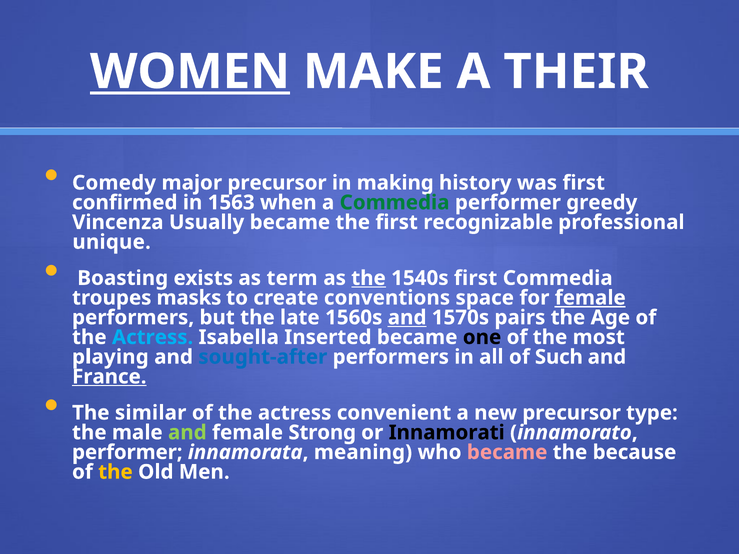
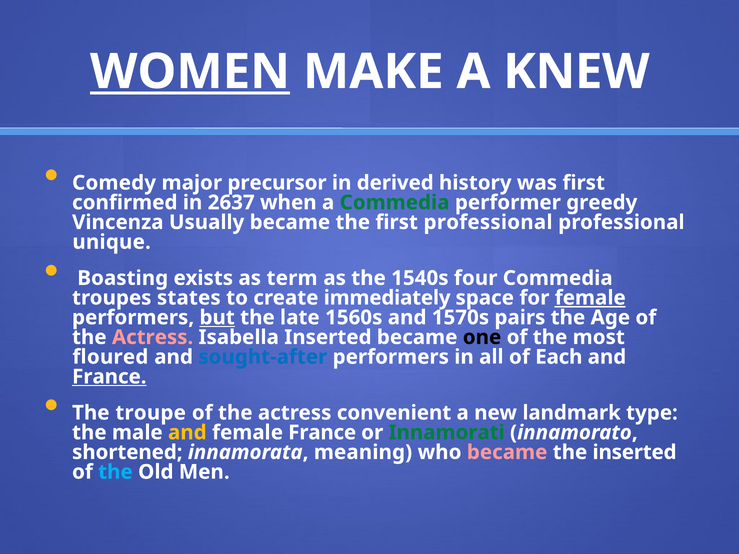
THEIR: THEIR -> KNEW (576, 72)
making: making -> derived (395, 183)
1563: 1563 -> 2637 (231, 203)
first recognizable: recognizable -> professional (488, 222)
the underline: present -> none (369, 278)
1540s first: first -> four (476, 278)
masks: masks -> states (189, 298)
conventions: conventions -> immediately (387, 298)
but underline: none -> present (217, 318)
and underline: present -> none (407, 318)
Actress colour: light blue -> pink (153, 337)
playing: playing -> floured (110, 357)
Such: Such -> Each (559, 357)
similar: similar -> troupe (151, 413)
new precursor: precursor -> landmark (572, 413)
and colour: light green -> yellow (187, 433)
female Strong: Strong -> France (322, 433)
Innamorati colour: black -> green (447, 433)
performer: performer -> shortened (127, 452)
the because: because -> inserted (635, 452)
the colour: yellow -> light blue (115, 472)
